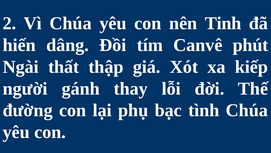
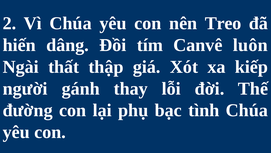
Tinh: Tinh -> Treo (223, 23)
phút: phút -> luôn (250, 45)
